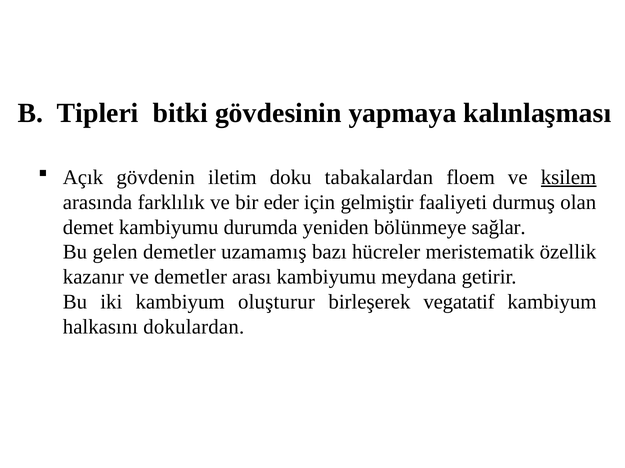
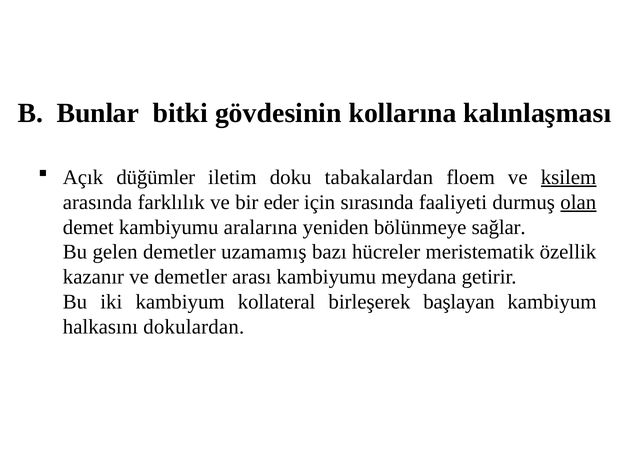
Tipleri: Tipleri -> Bunlar (98, 113)
yapmaya: yapmaya -> kollarına (403, 113)
gövdenin: gövdenin -> düğümler (156, 178)
gelmiştir: gelmiştir -> sırasında (377, 203)
olan underline: none -> present (578, 203)
durumda: durumda -> aralarına (261, 228)
oluşturur: oluşturur -> kollateral (277, 303)
vegatatif: vegatatif -> başlayan (459, 303)
